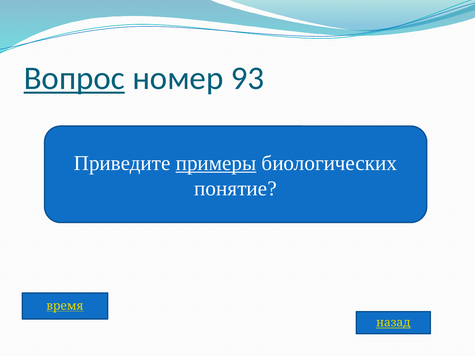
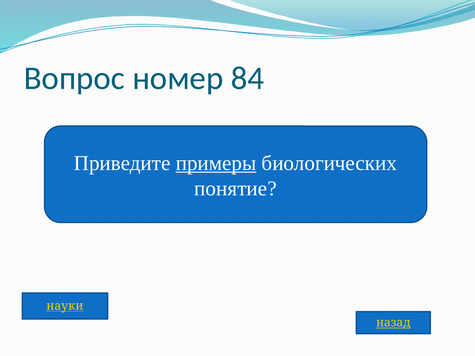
Вопрос underline: present -> none (74, 78)
93: 93 -> 84 (248, 78)
время: время -> науки (65, 306)
